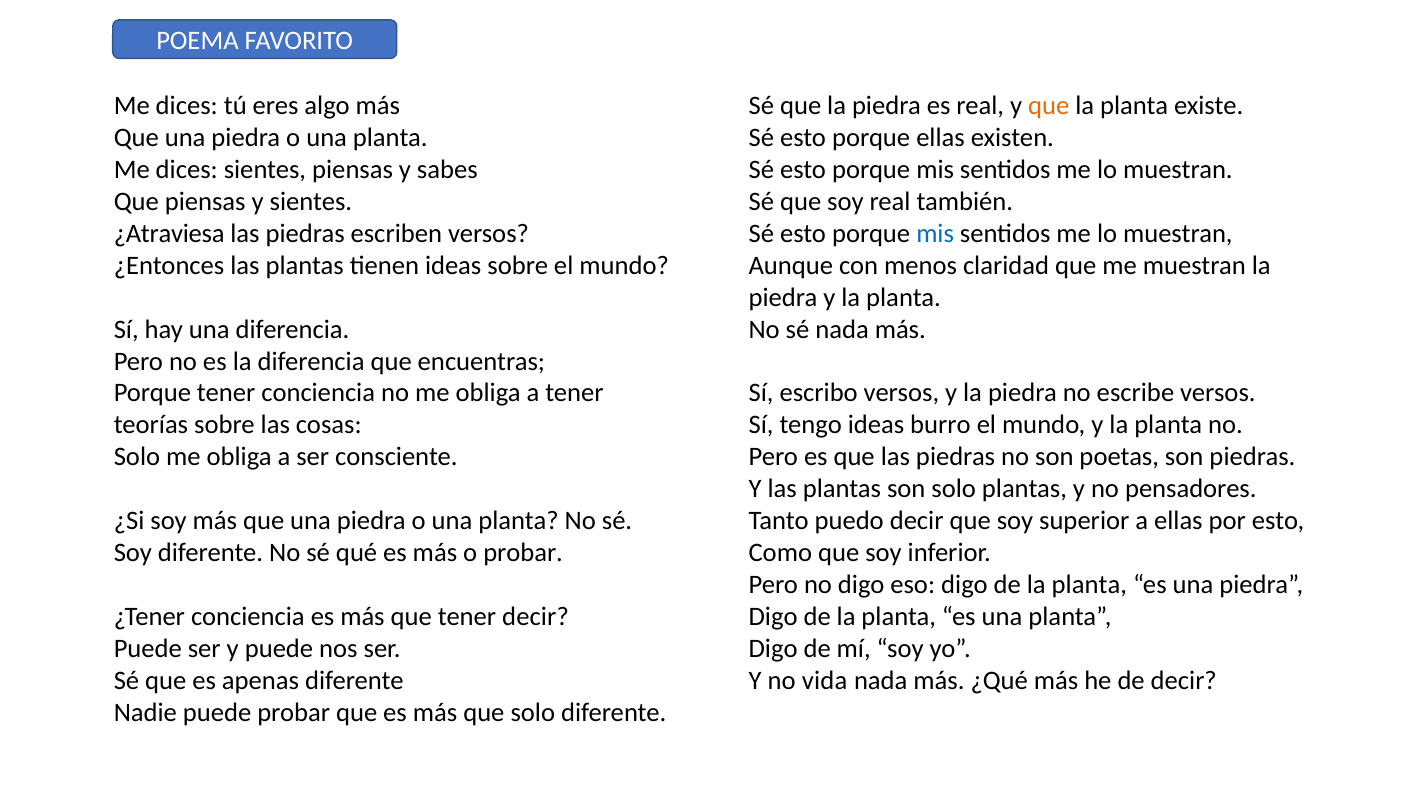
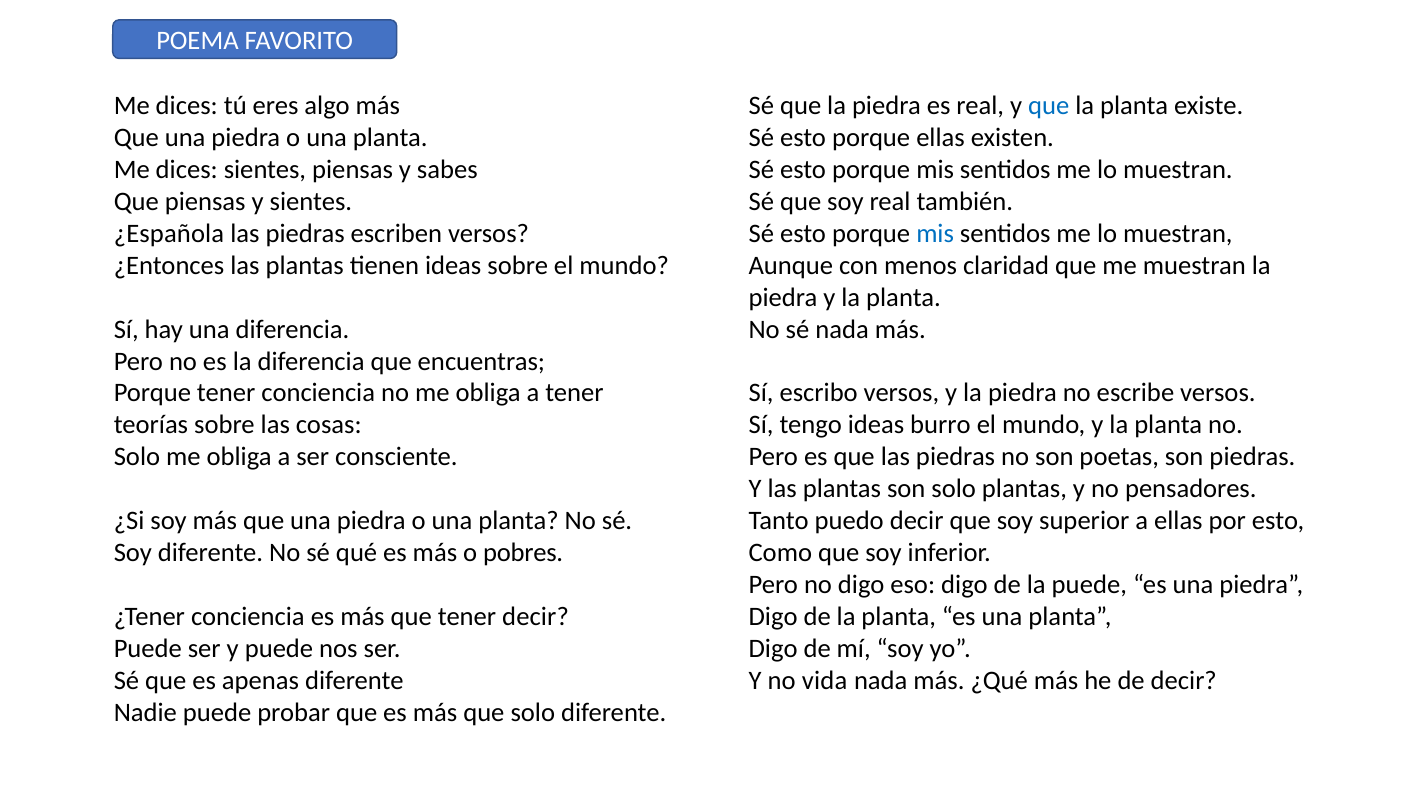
que colour: orange -> blue (1049, 106)
¿Atraviesa: ¿Atraviesa -> ¿Española (169, 233)
o probar: probar -> pobres (523, 553)
planta: planta -> puede (1089, 585)
